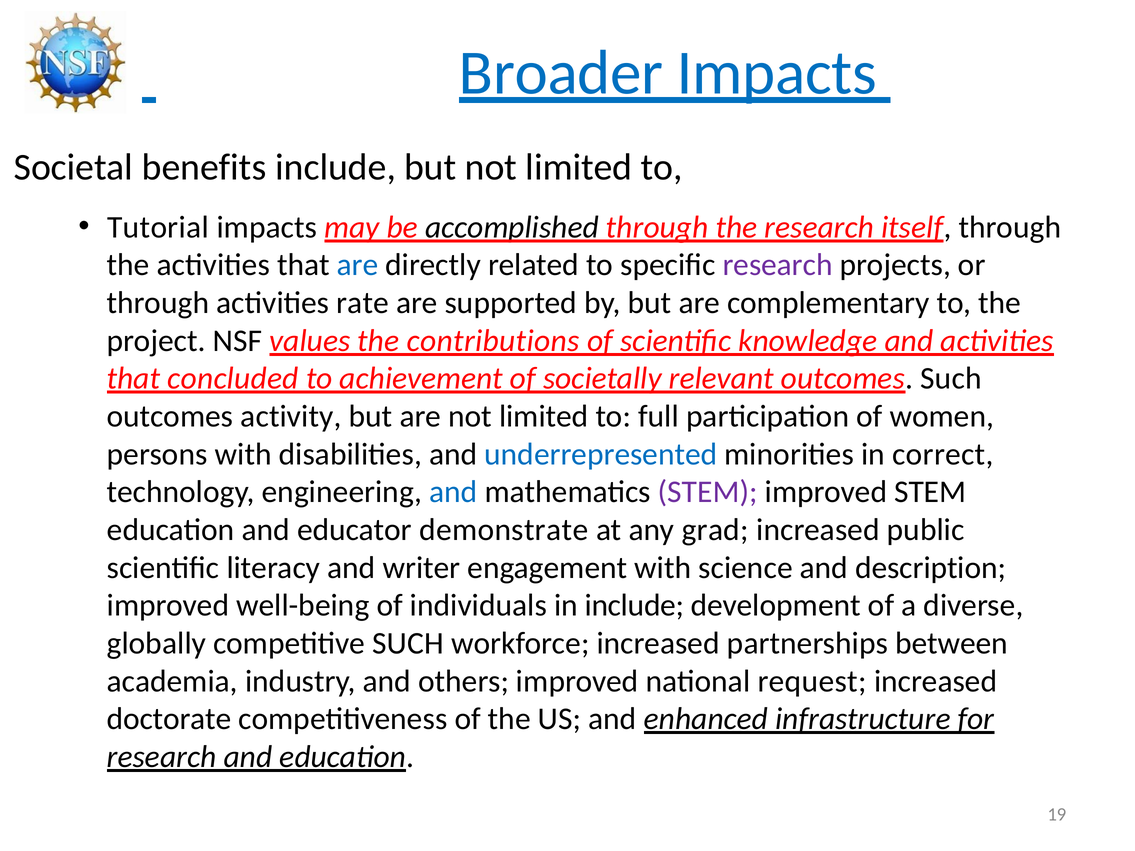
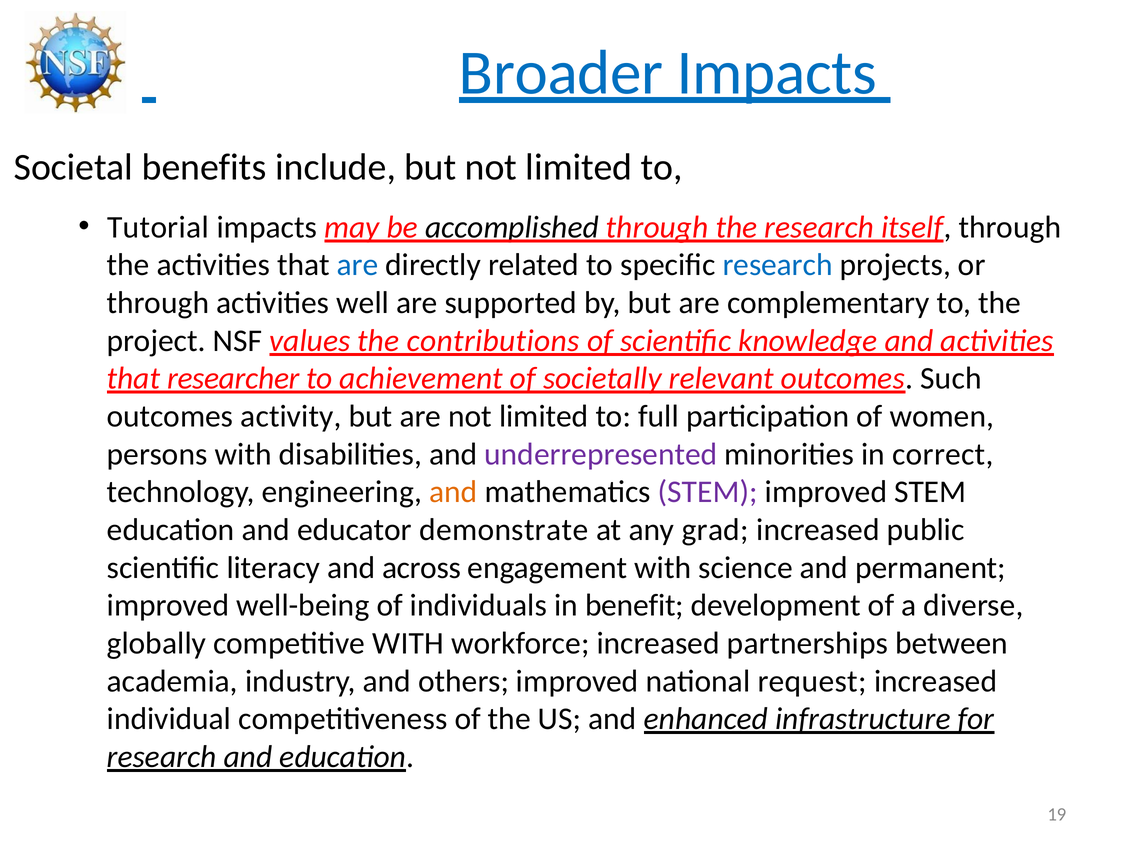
research colour: purple -> blue (778, 265)
rate: rate -> well (363, 303)
concluded: concluded -> researcher (233, 379)
underrepresented colour: blue -> purple (601, 454)
and colour: blue -> orange (453, 492)
writer: writer -> across (422, 568)
description: description -> permanent (931, 568)
in include: include -> benefit (634, 606)
competitive SUCH: SUCH -> WITH (408, 644)
doctorate: doctorate -> individual (169, 719)
